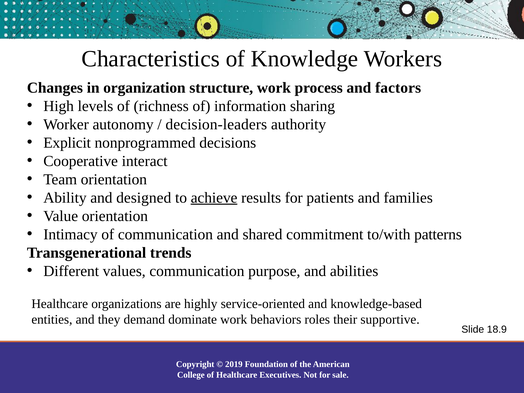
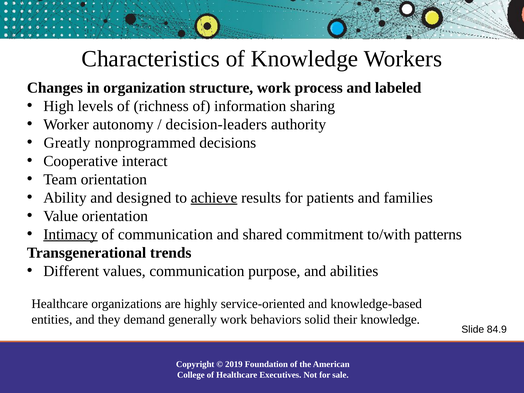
factors: factors -> labeled (398, 88)
Explicit: Explicit -> Greatly (67, 143)
Intimacy underline: none -> present (70, 234)
dominate: dominate -> generally (193, 320)
roles: roles -> solid (317, 320)
their supportive: supportive -> knowledge (390, 320)
18.9: 18.9 -> 84.9 (497, 330)
